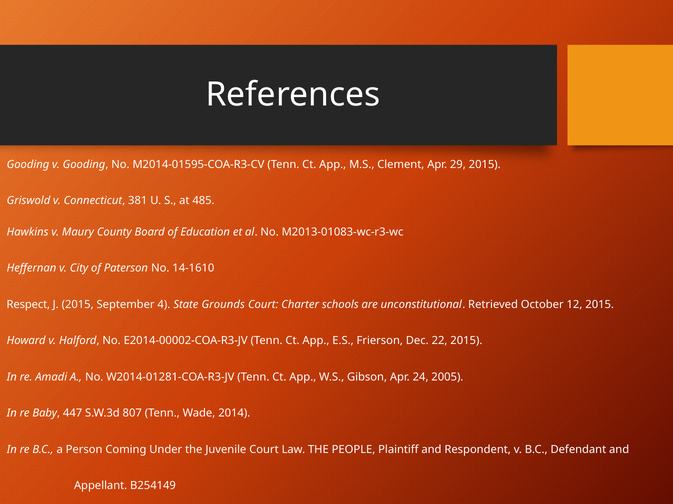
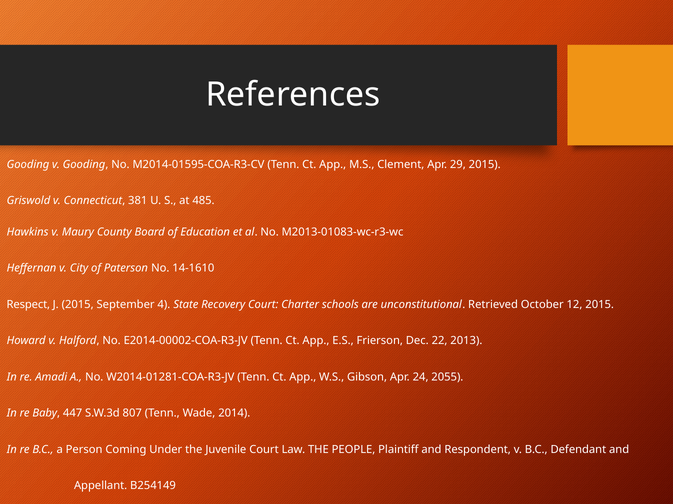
Grounds: Grounds -> Recovery (223, 305)
22 2015: 2015 -> 2013 (466, 341)
2005: 2005 -> 2055 (447, 377)
